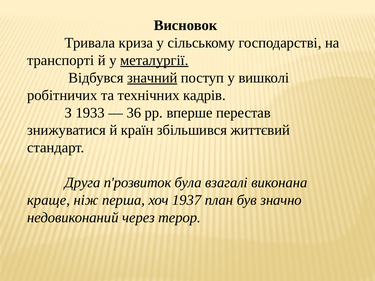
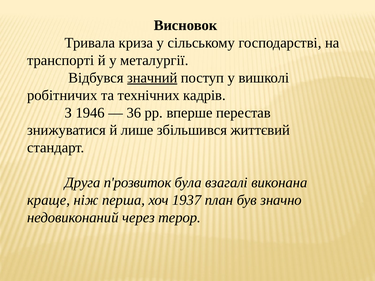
металургії underline: present -> none (154, 60)
1933: 1933 -> 1946 (90, 113)
країн: країн -> лише (137, 130)
